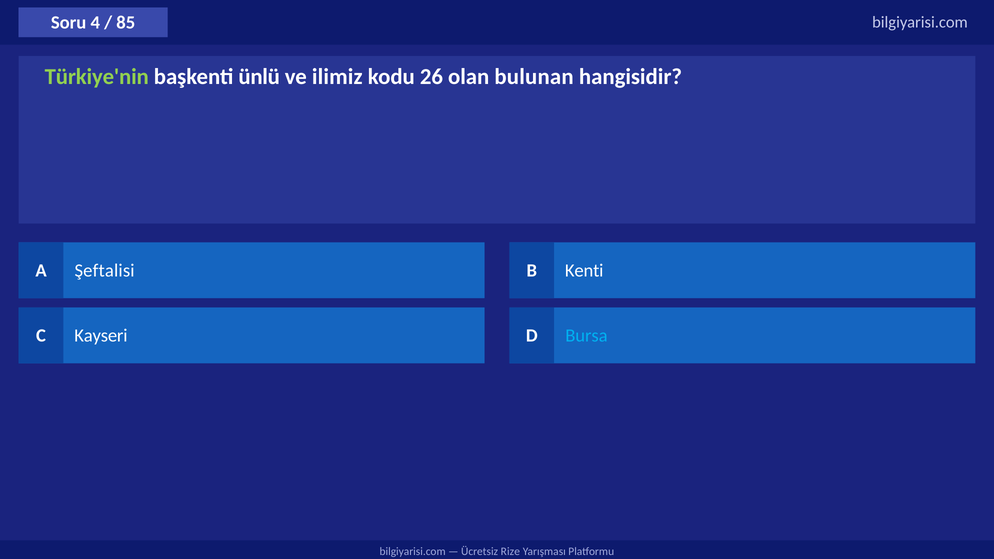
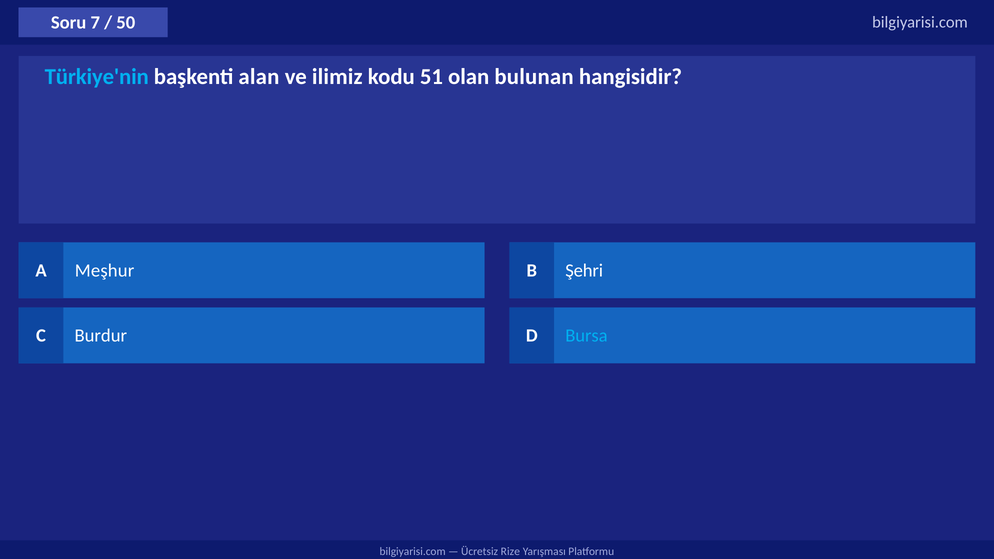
4: 4 -> 7 (95, 23)
85: 85 -> 50 (126, 23)
Türkiye'nin colour: light green -> light blue (97, 77)
ünlü: ünlü -> alan (259, 77)
26: 26 -> 51 (431, 77)
Şeftalisi: Şeftalisi -> Meşhur (105, 271)
Kenti: Kenti -> Şehri (584, 271)
Kayseri: Kayseri -> Burdur (101, 336)
